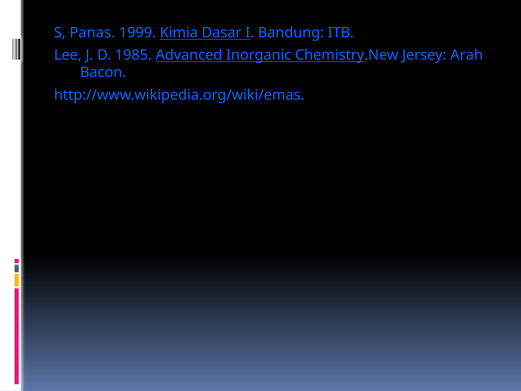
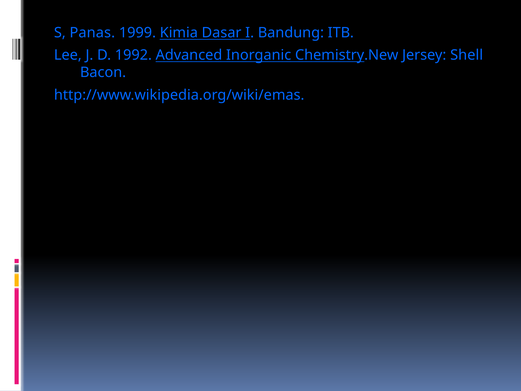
1985: 1985 -> 1992 (133, 55)
Arah: Arah -> Shell (467, 55)
